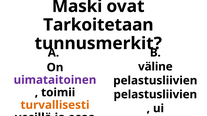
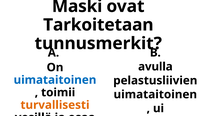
väline: väline -> avulla (155, 67)
uimataitoinen colour: purple -> blue (55, 80)
pelastusliivien: pelastusliivien -> uimataitoinen (155, 95)
